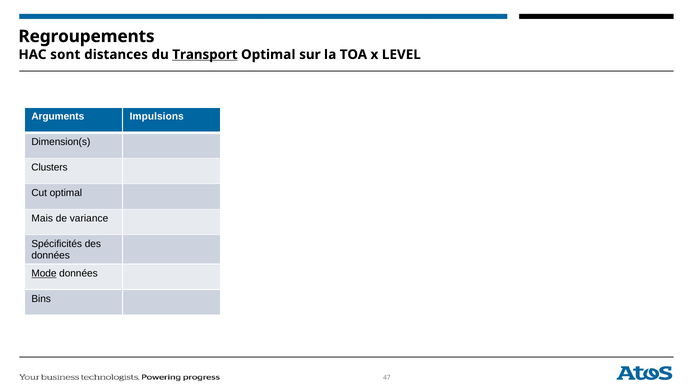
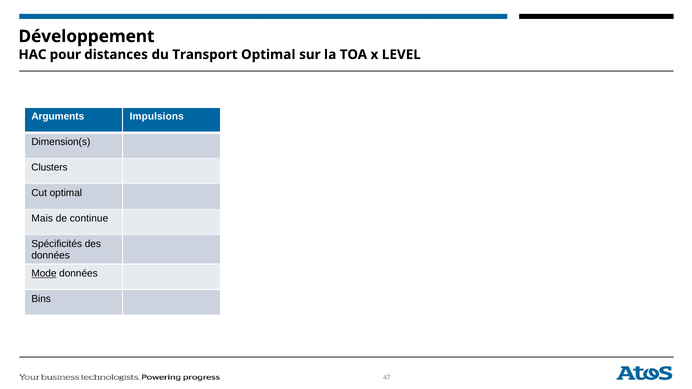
Regroupements: Regroupements -> Développement (86, 36)
sont: sont -> pour (65, 55)
Transport underline: present -> none (205, 55)
variance: variance -> continue (89, 219)
